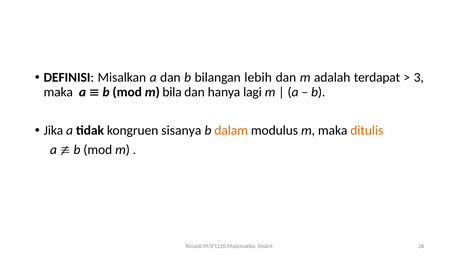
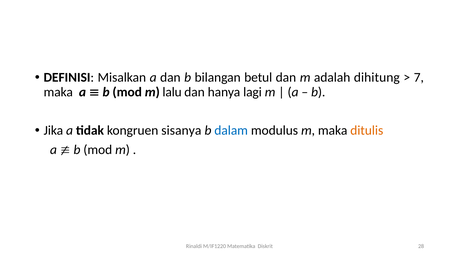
lebih: lebih -> betul (258, 78)
terdapat: terdapat -> dihitung (377, 78)
3: 3 -> 7 (419, 78)
bila: bila -> lalu (172, 92)
dalam colour: orange -> blue (231, 131)
